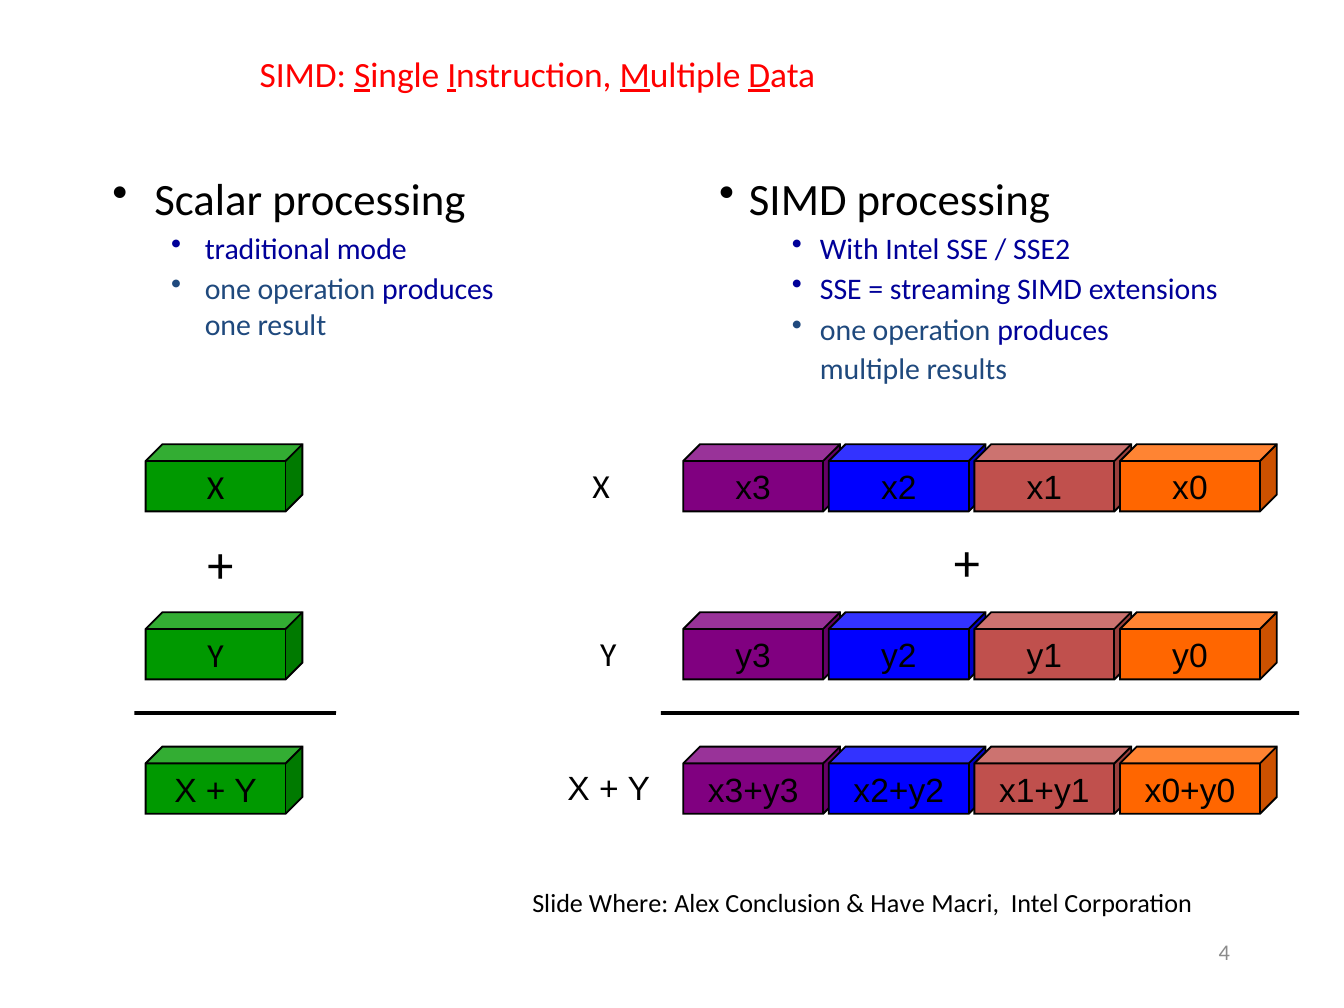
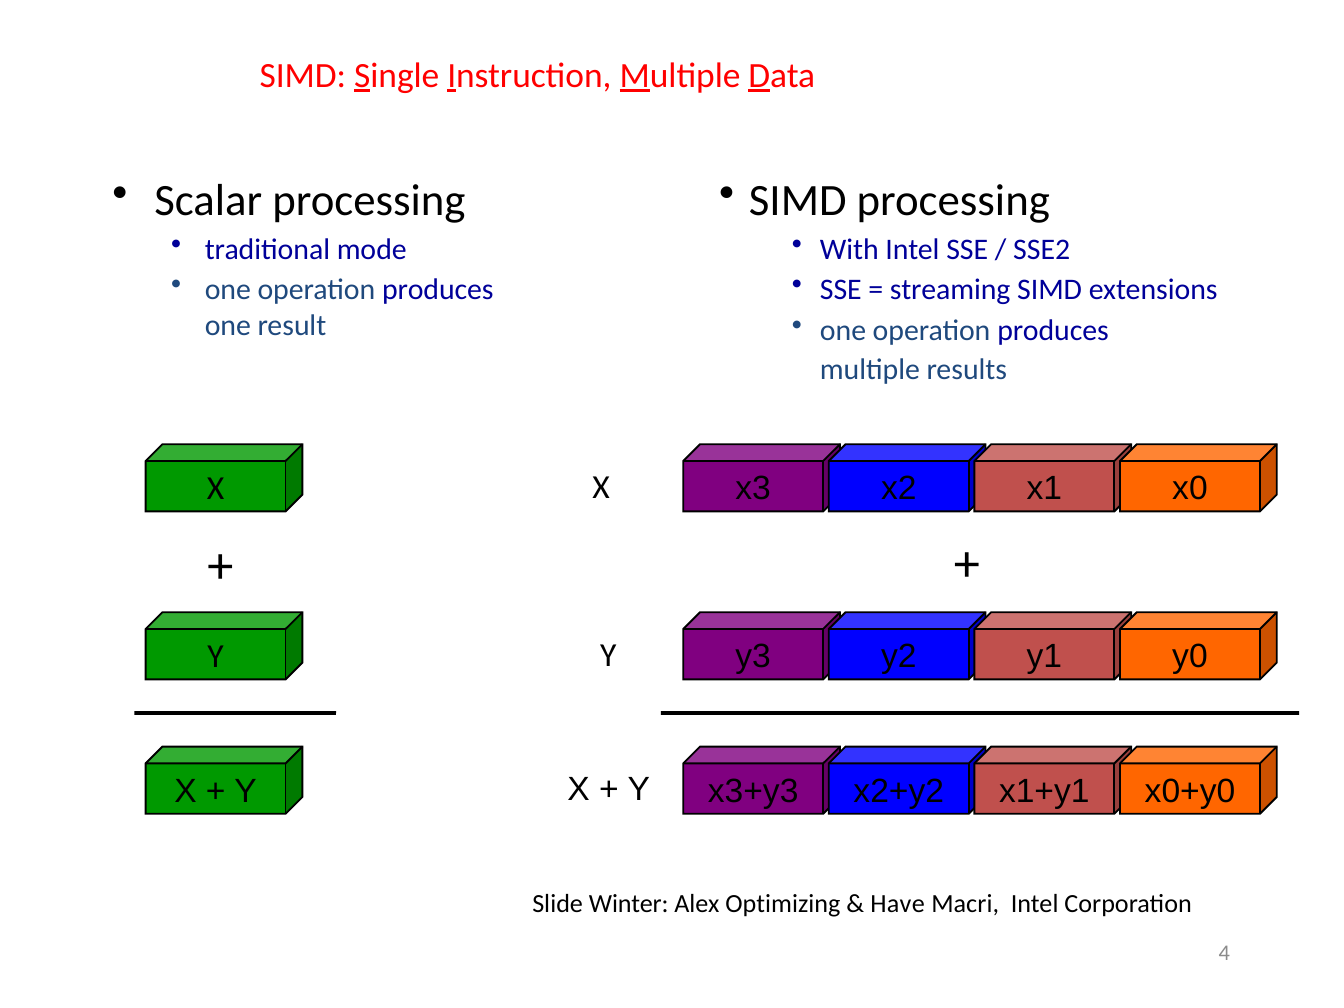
Where: Where -> Winter (629, 904)
Conclusion: Conclusion -> Optimizing (783, 904)
